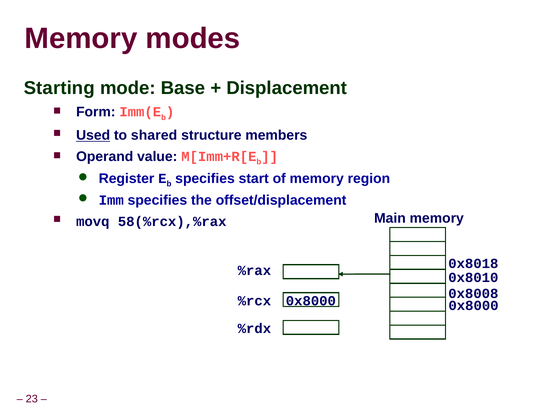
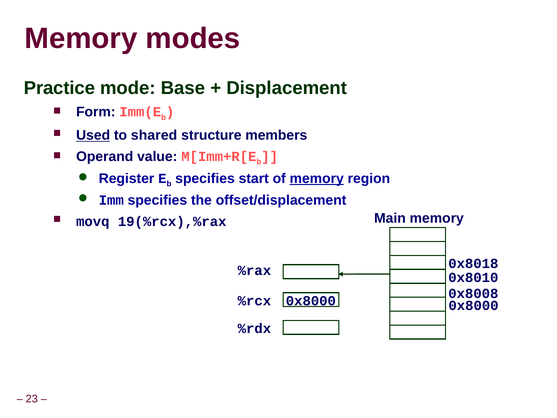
Starting: Starting -> Practice (59, 88)
memory underline: none -> present (317, 178)
58(%rcx),%rax: 58(%rcx),%rax -> 19(%rcx),%rax (172, 221)
